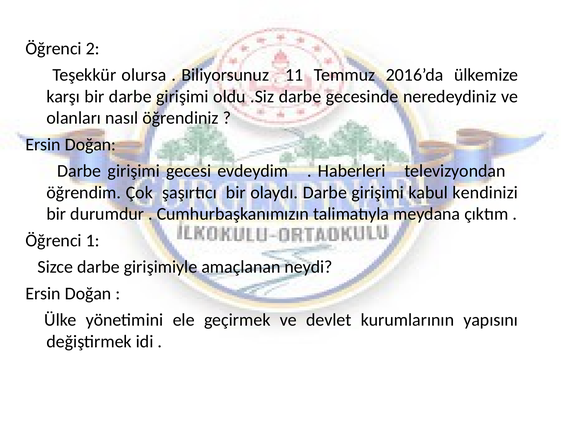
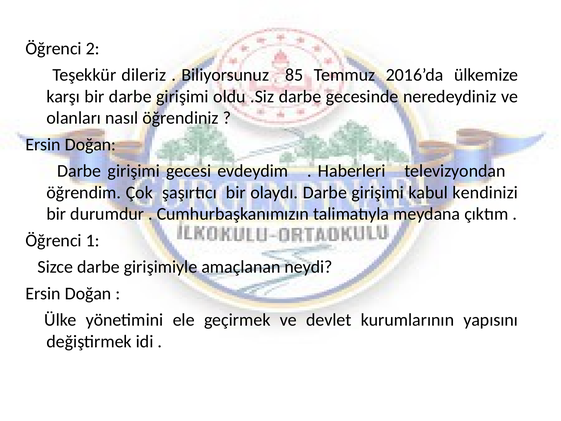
olursa: olursa -> dileriz (144, 75)
11: 11 -> 85 (294, 75)
